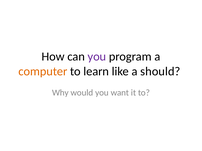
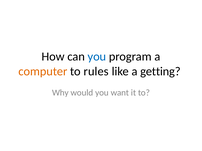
you colour: purple -> blue (97, 57)
learn: learn -> rules (96, 72)
should: should -> getting (160, 72)
